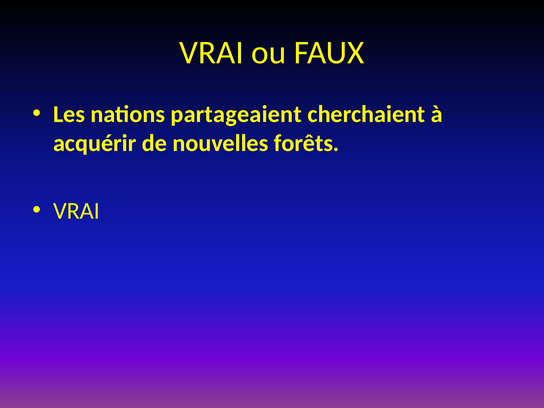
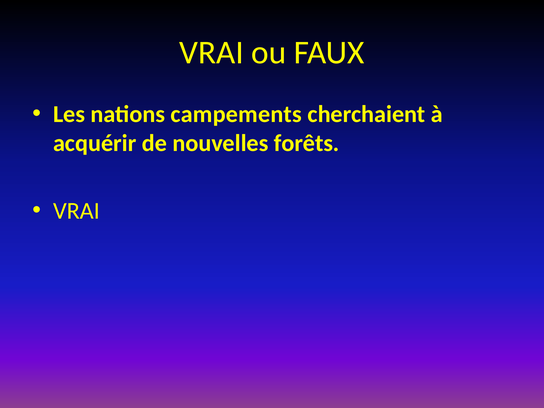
partageaient: partageaient -> campements (236, 114)
